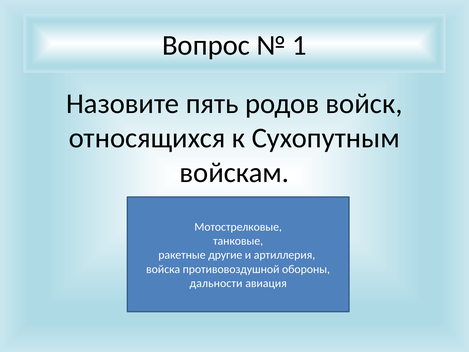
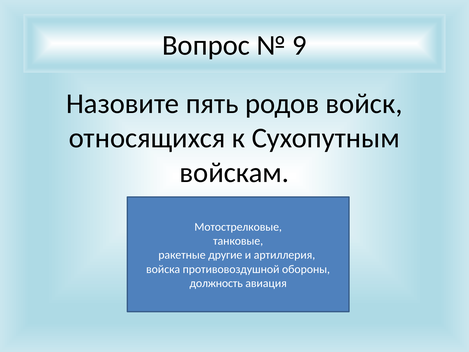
1: 1 -> 9 (299, 45)
дальности: дальности -> должность (216, 283)
